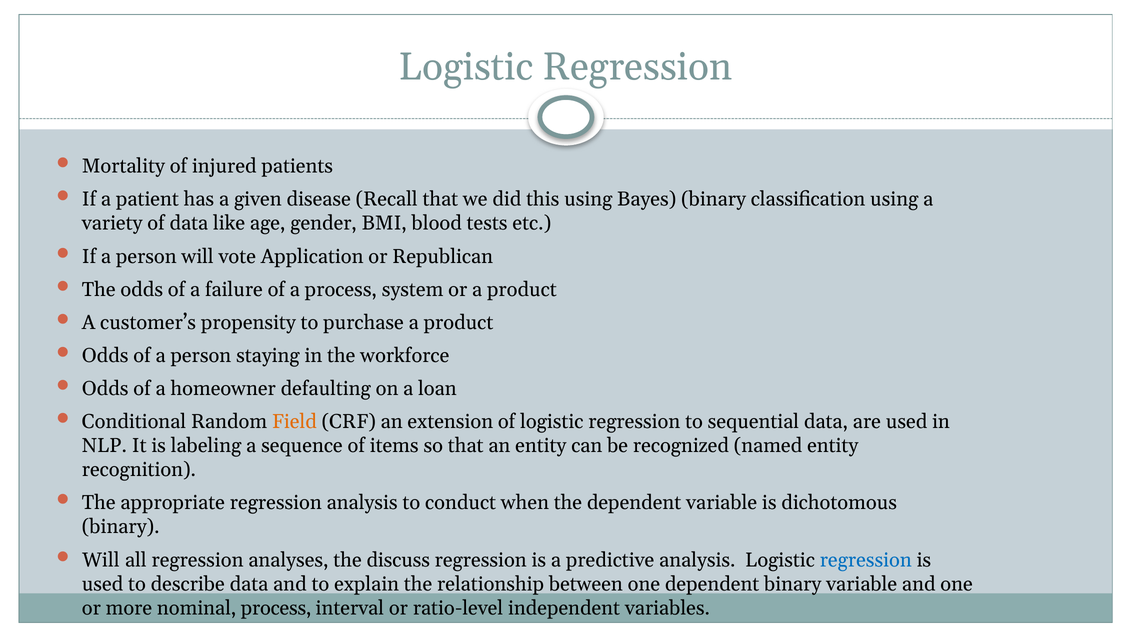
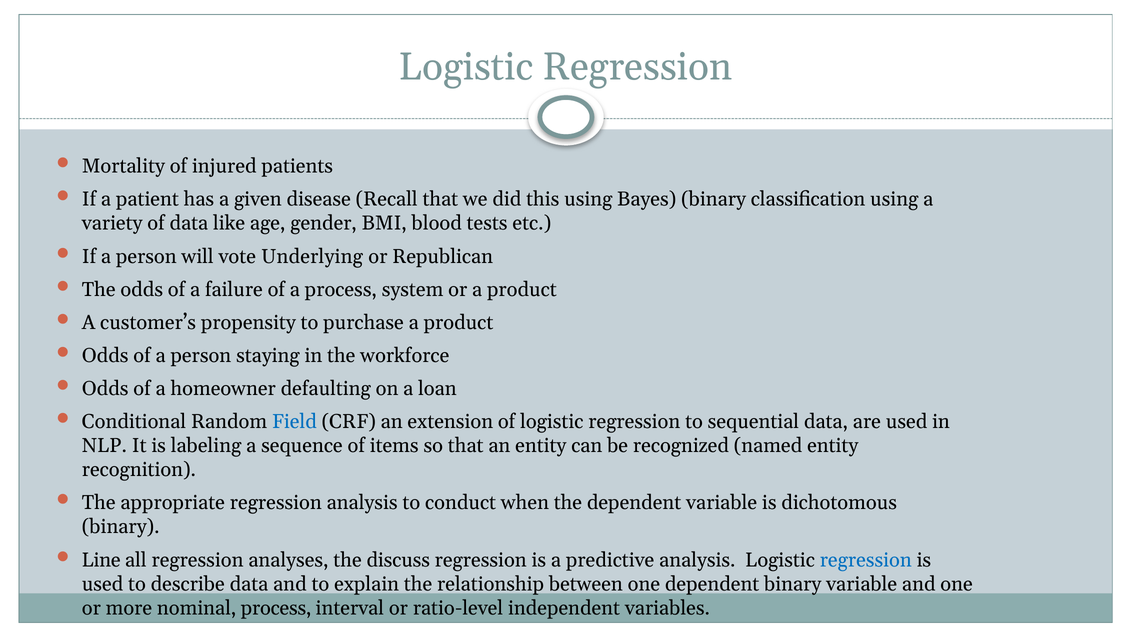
Application: Application -> Underlying (312, 256)
Field colour: orange -> blue (294, 421)
Will: Will -> Line (101, 560)
